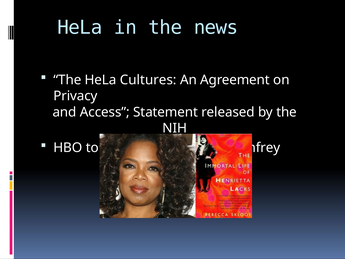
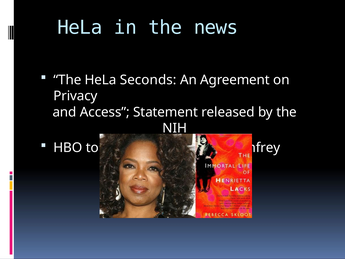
Cultures: Cultures -> Seconds (148, 80)
